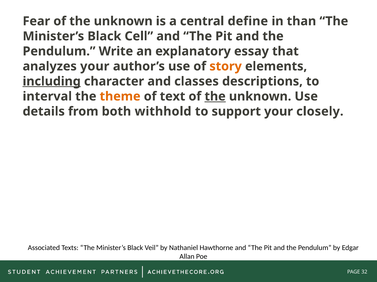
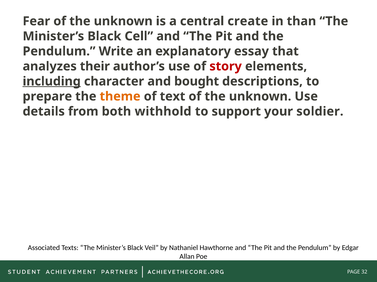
define: define -> create (248, 21)
analyzes your: your -> their (95, 66)
story colour: orange -> red (226, 66)
classes: classes -> bought (197, 82)
interval: interval -> prepare (47, 97)
the underline: present -> none (215, 97)
closely: closely -> soldier (320, 112)
